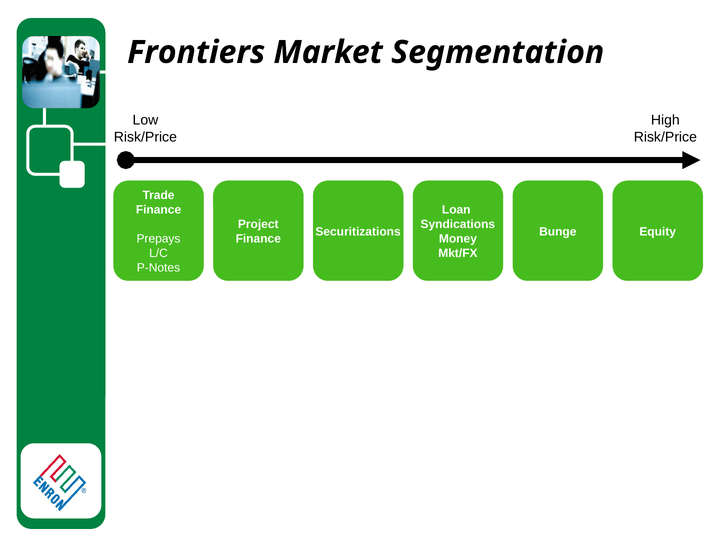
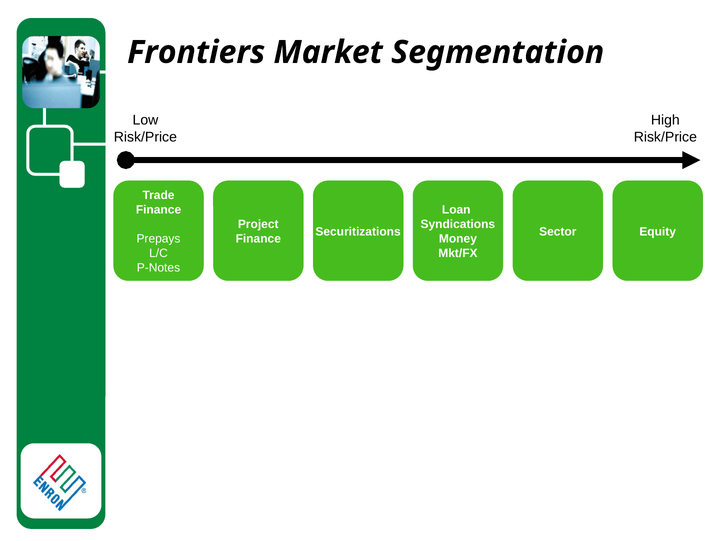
Bunge: Bunge -> Sector (558, 231)
